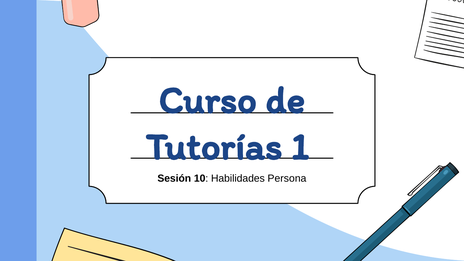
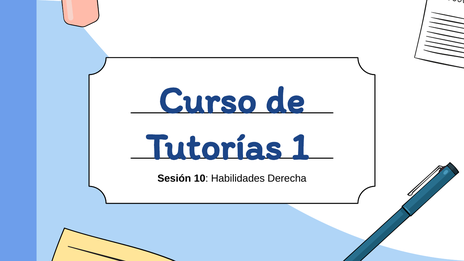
Persona: Persona -> Derecha (287, 178)
